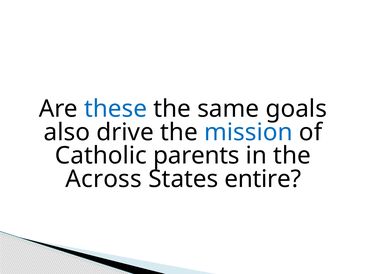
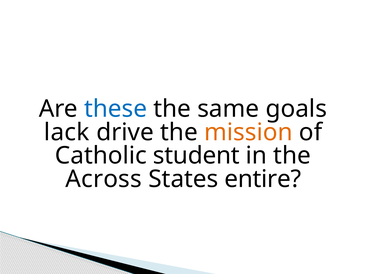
also: also -> lack (67, 133)
mission colour: blue -> orange (248, 133)
parents: parents -> student (196, 156)
